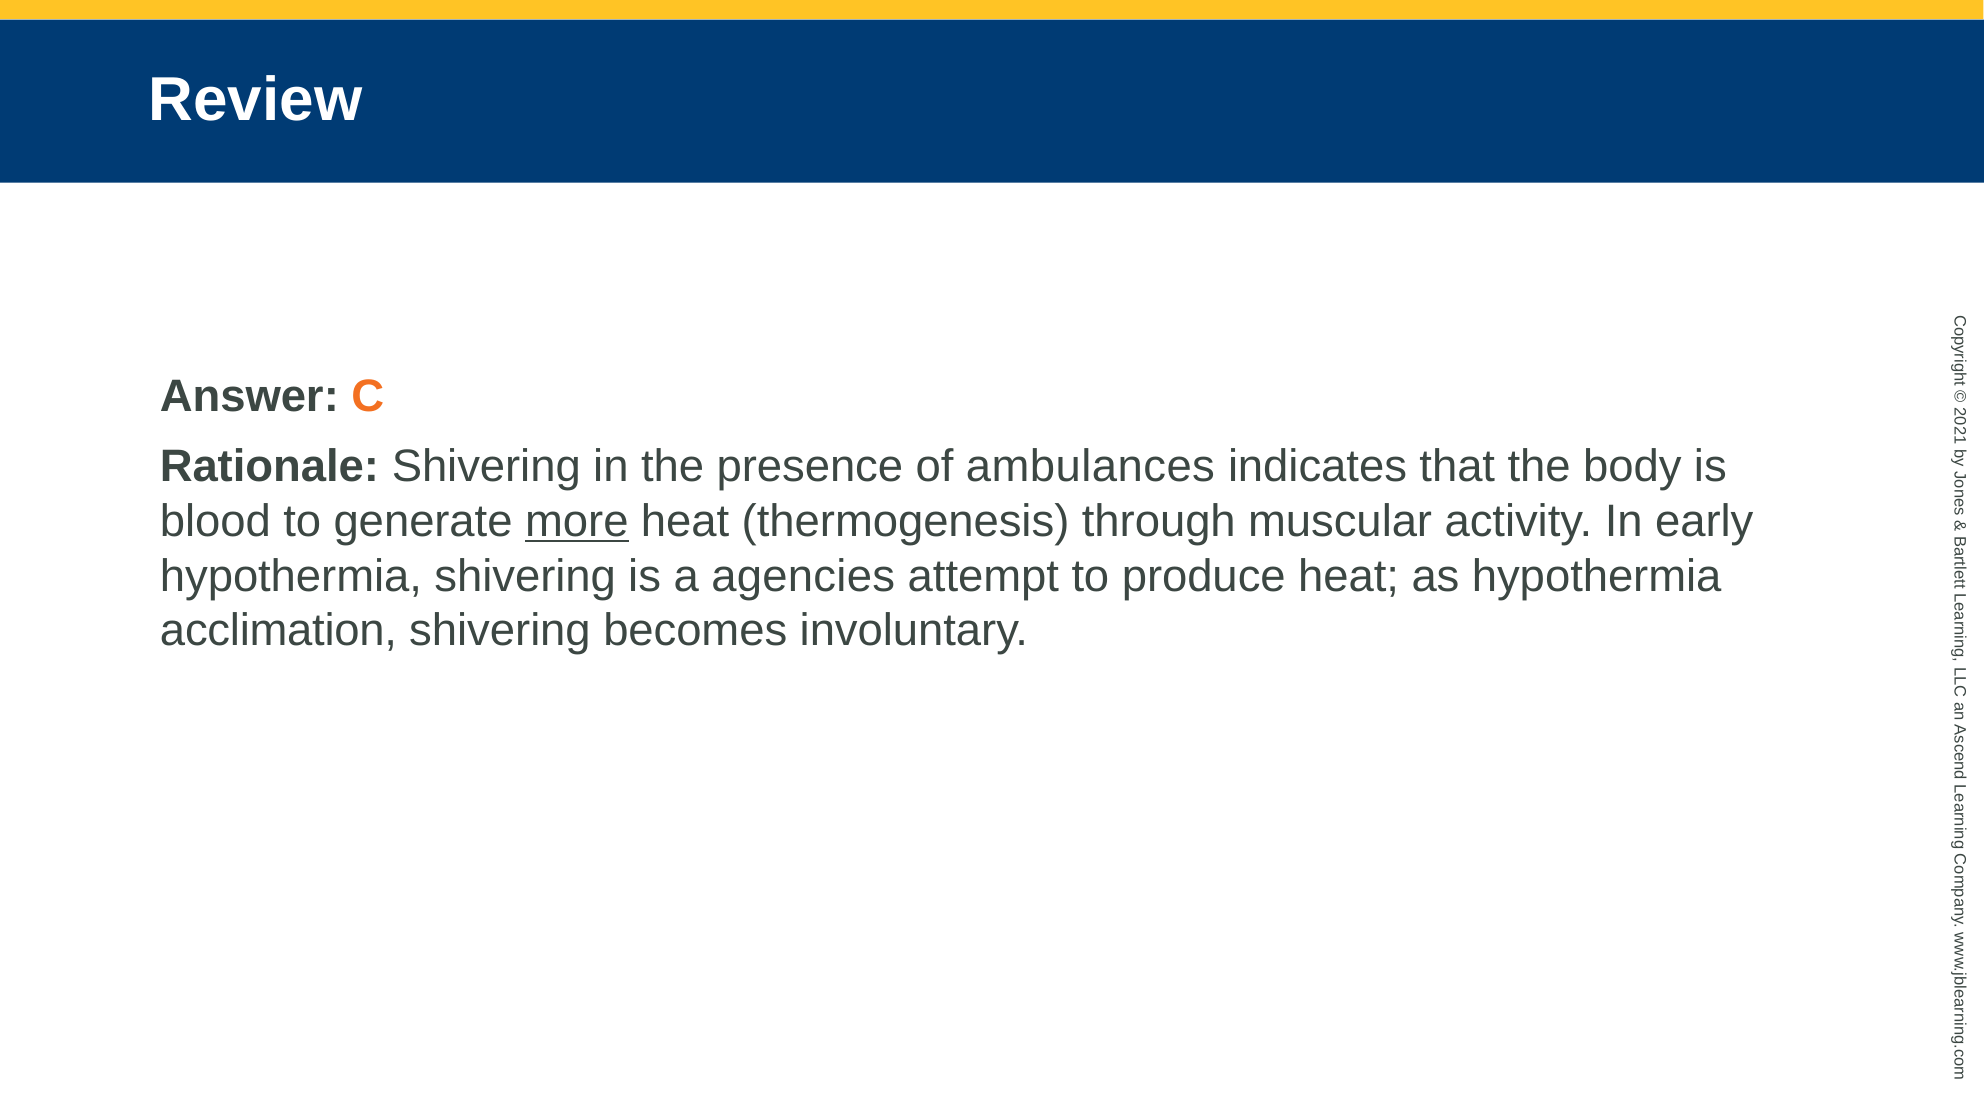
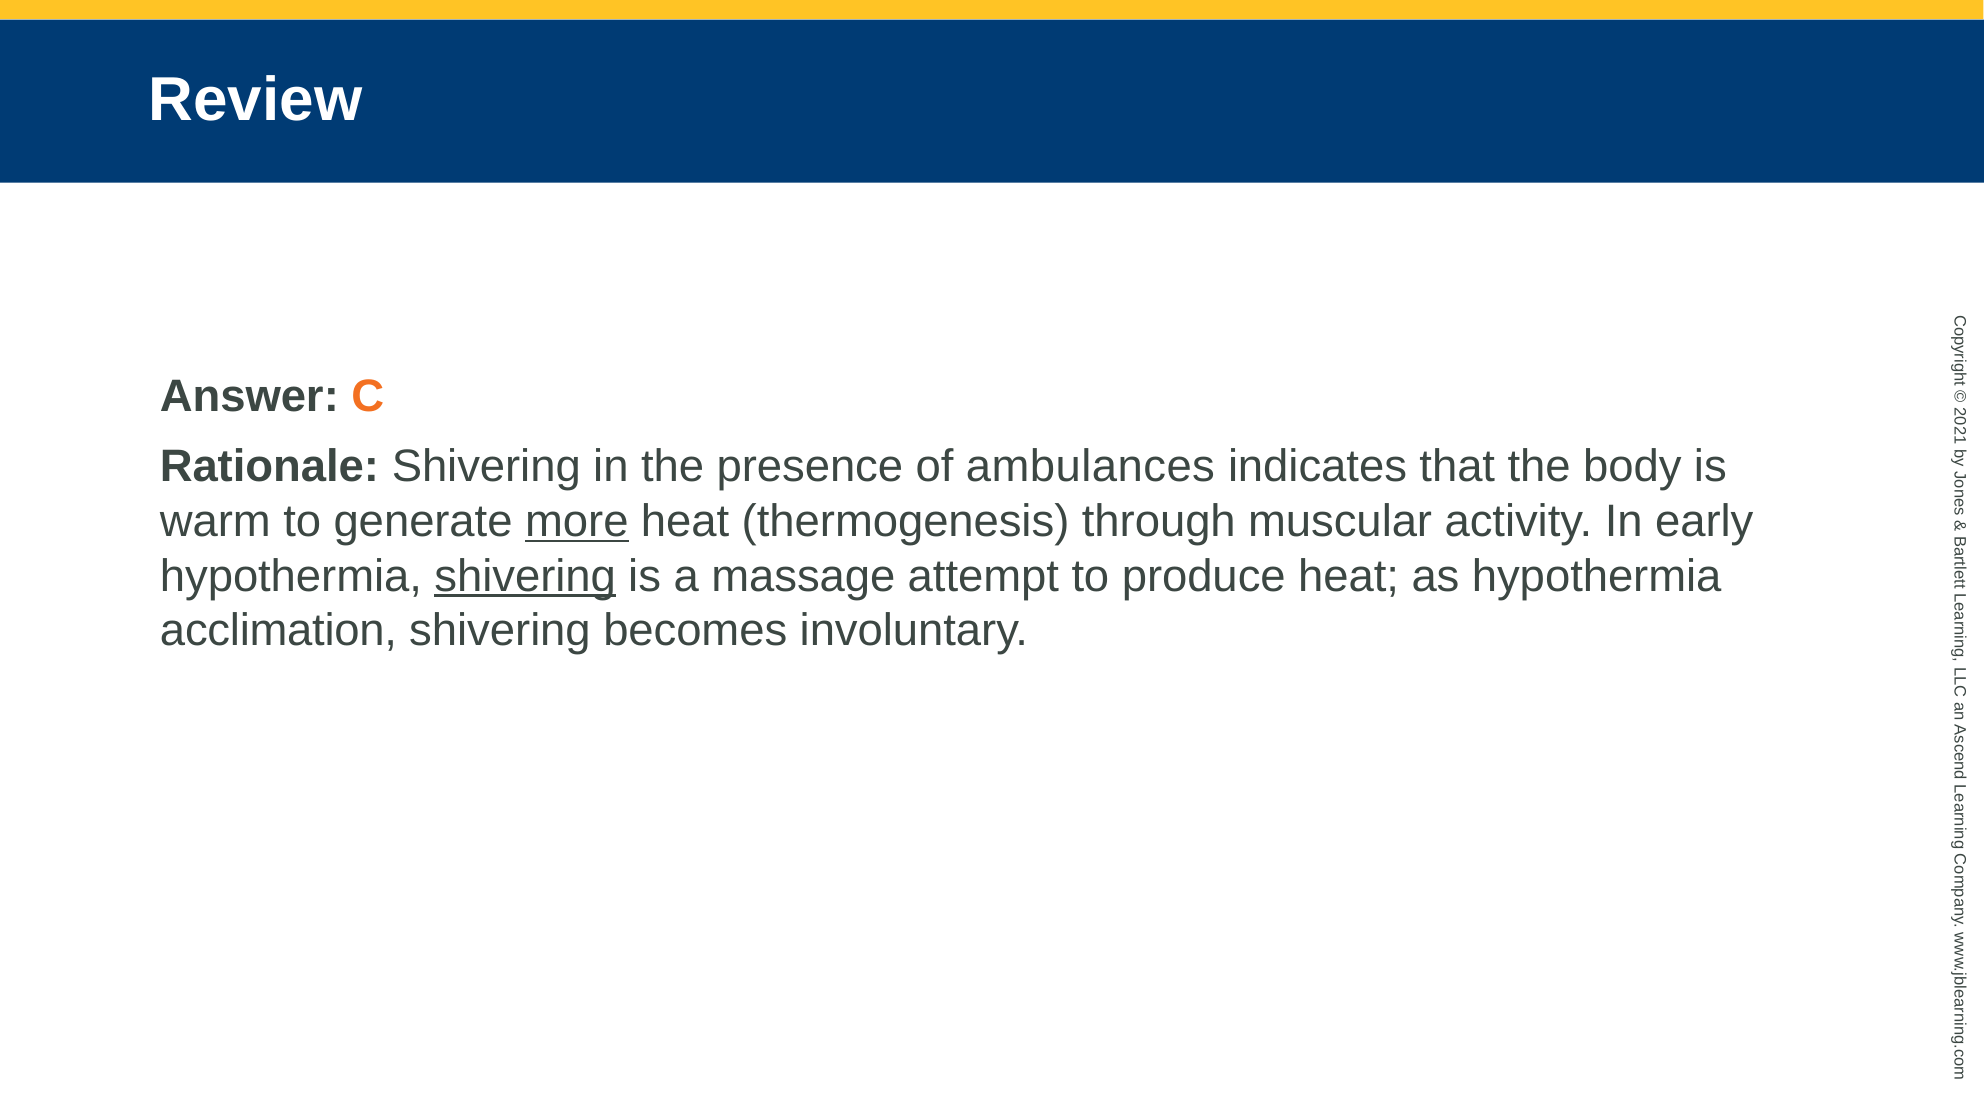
blood: blood -> warm (215, 521)
shivering underline: none -> present (525, 576)
agencies: agencies -> massage (803, 576)
